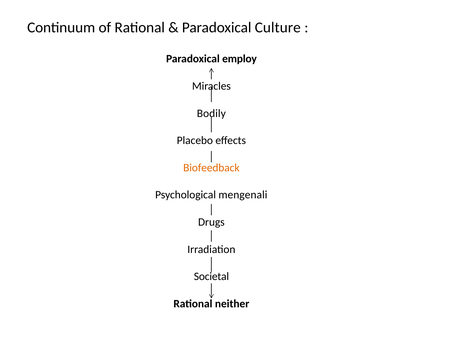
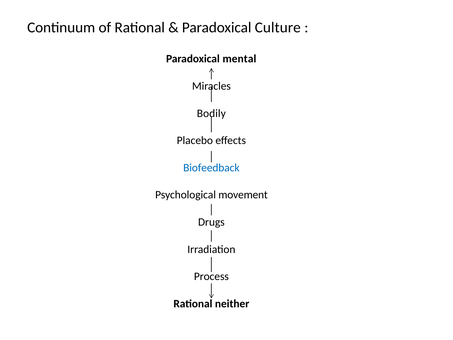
employ: employ -> mental (239, 59)
Biofeedback colour: orange -> blue (211, 168)
mengenali: mengenali -> movement (243, 195)
Societal: Societal -> Process (211, 276)
